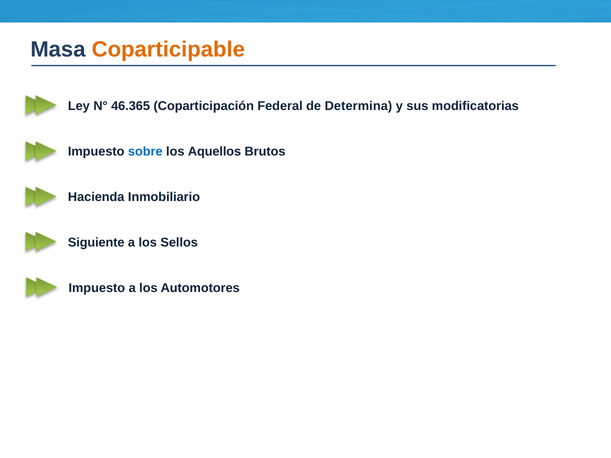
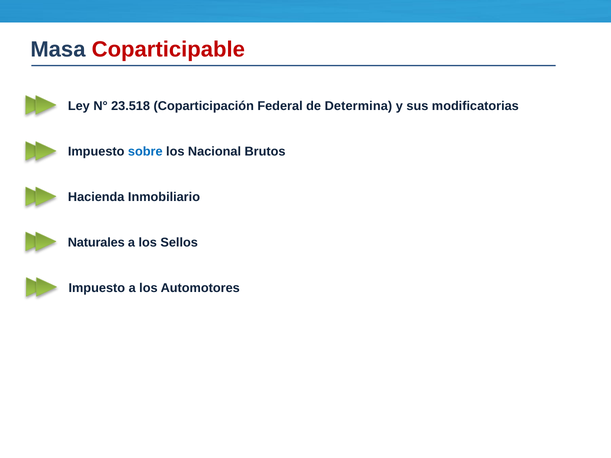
Coparticipable colour: orange -> red (168, 50)
46.365: 46.365 -> 23.518 (131, 106)
Aquellos: Aquellos -> Nacional (215, 152)
Siguiente: Siguiente -> Naturales (96, 243)
